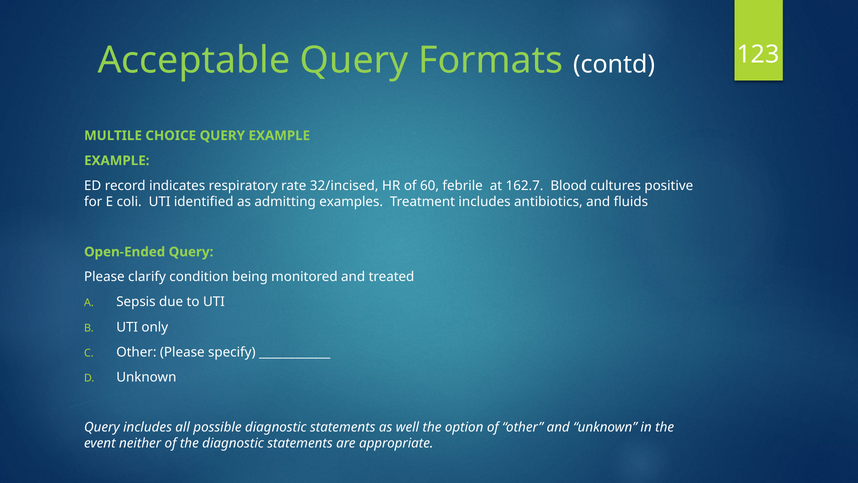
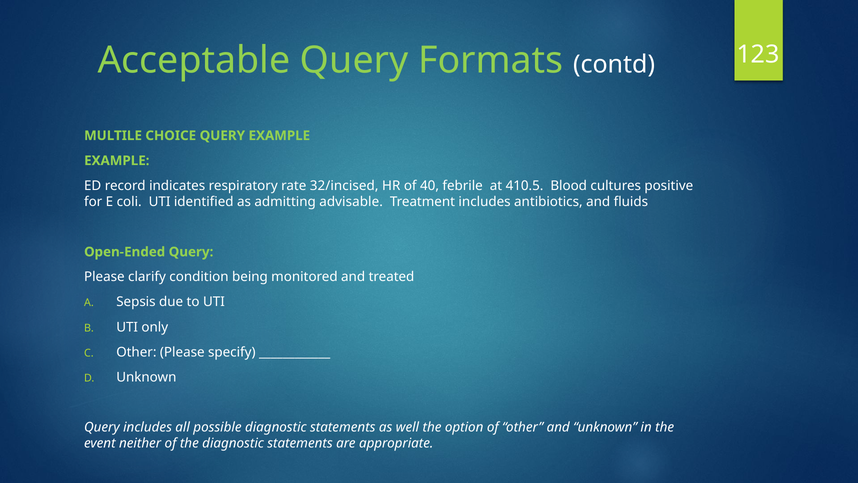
60: 60 -> 40 (430, 186)
162.7: 162.7 -> 410.5 (525, 186)
examples: examples -> advisable (351, 202)
